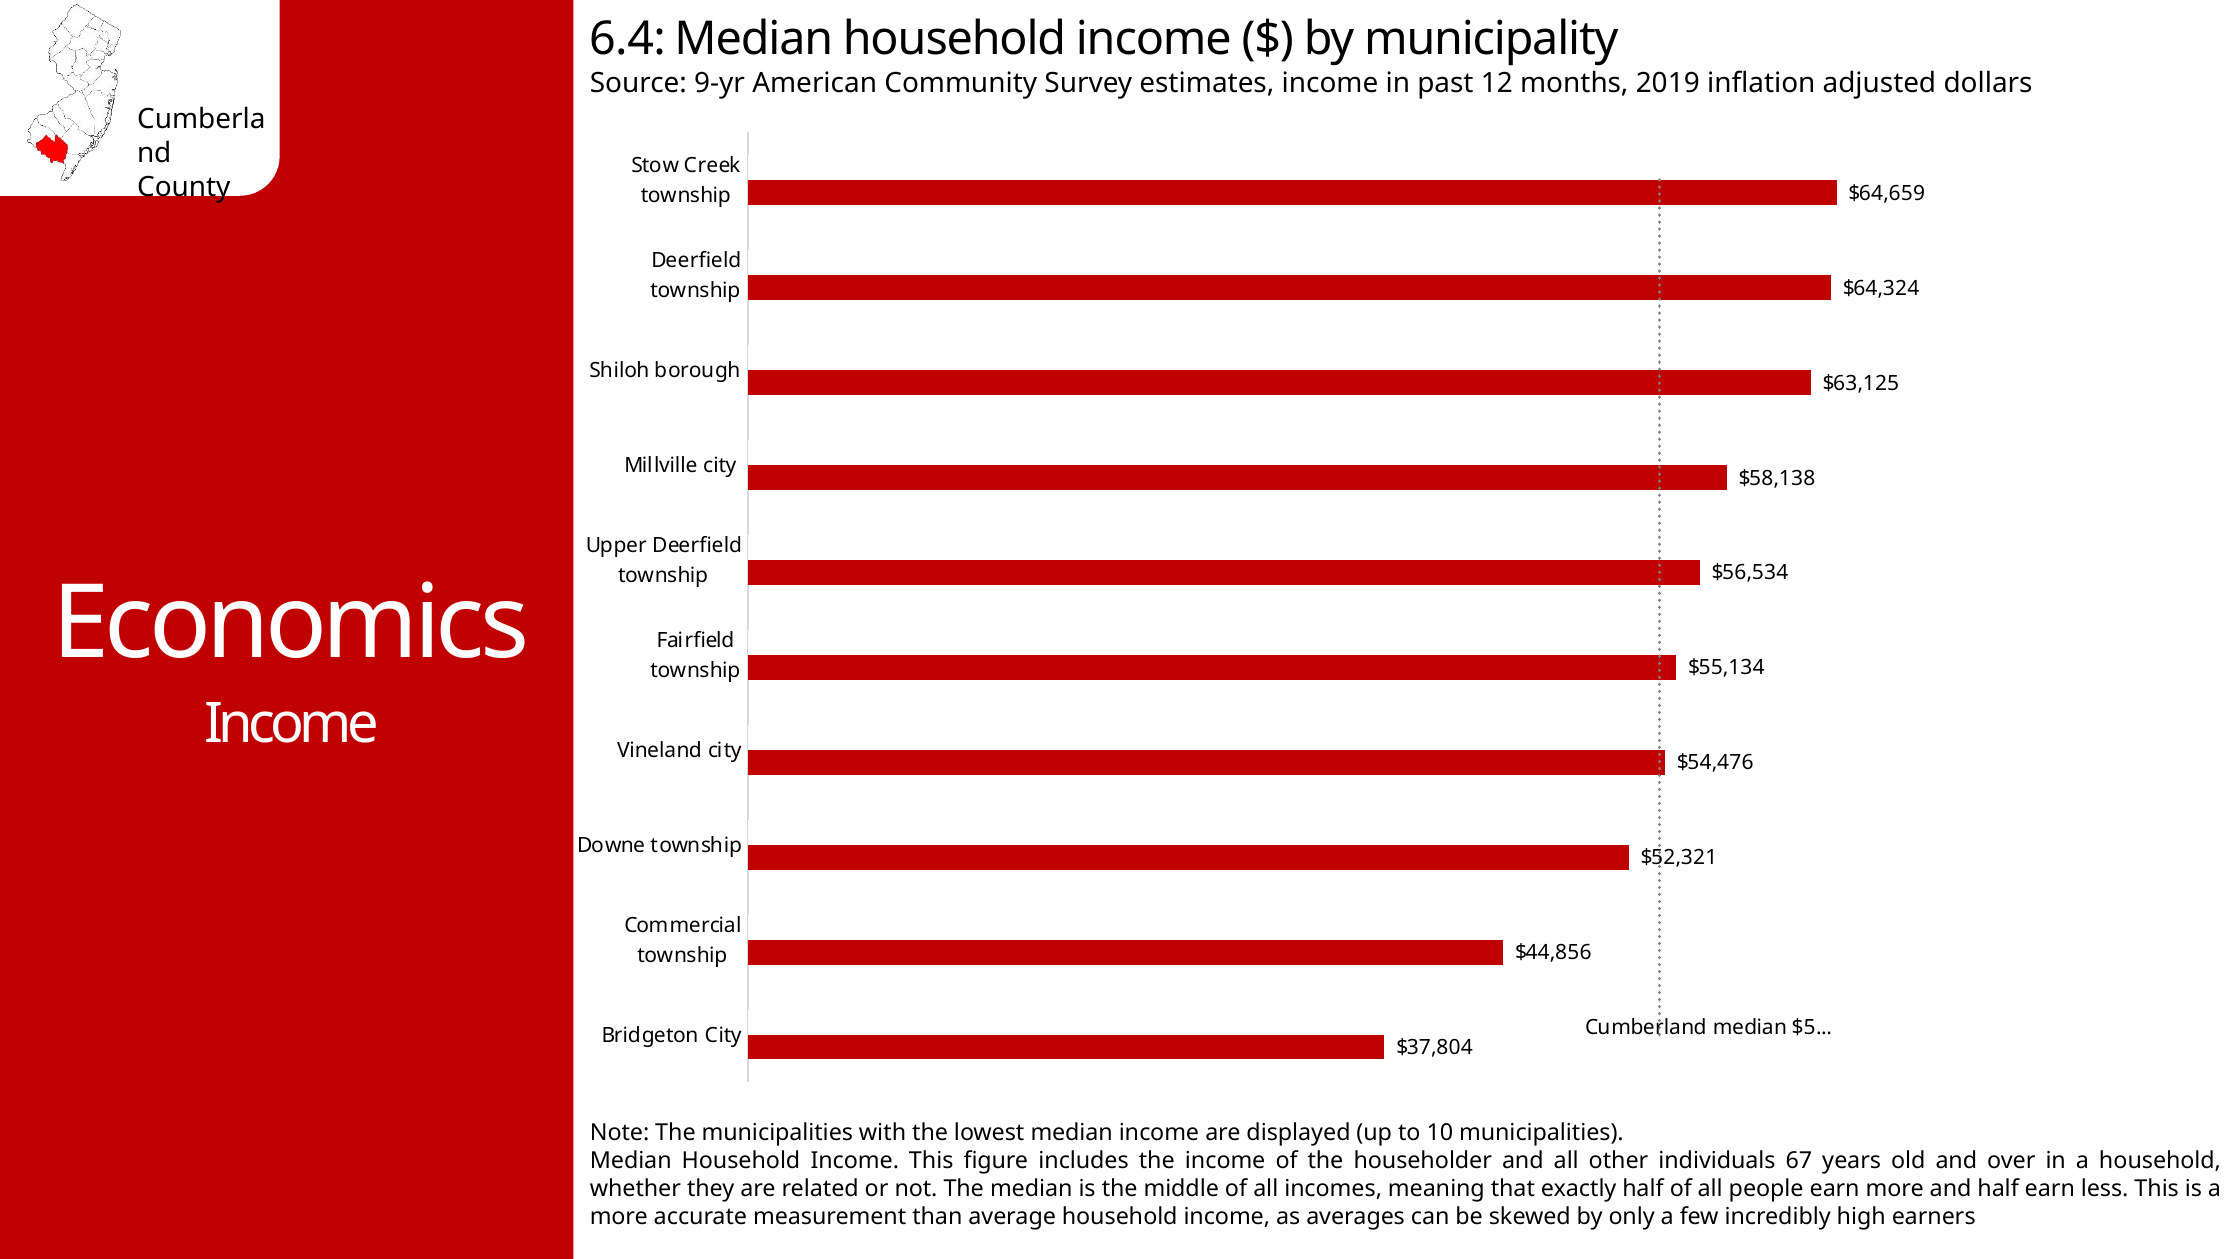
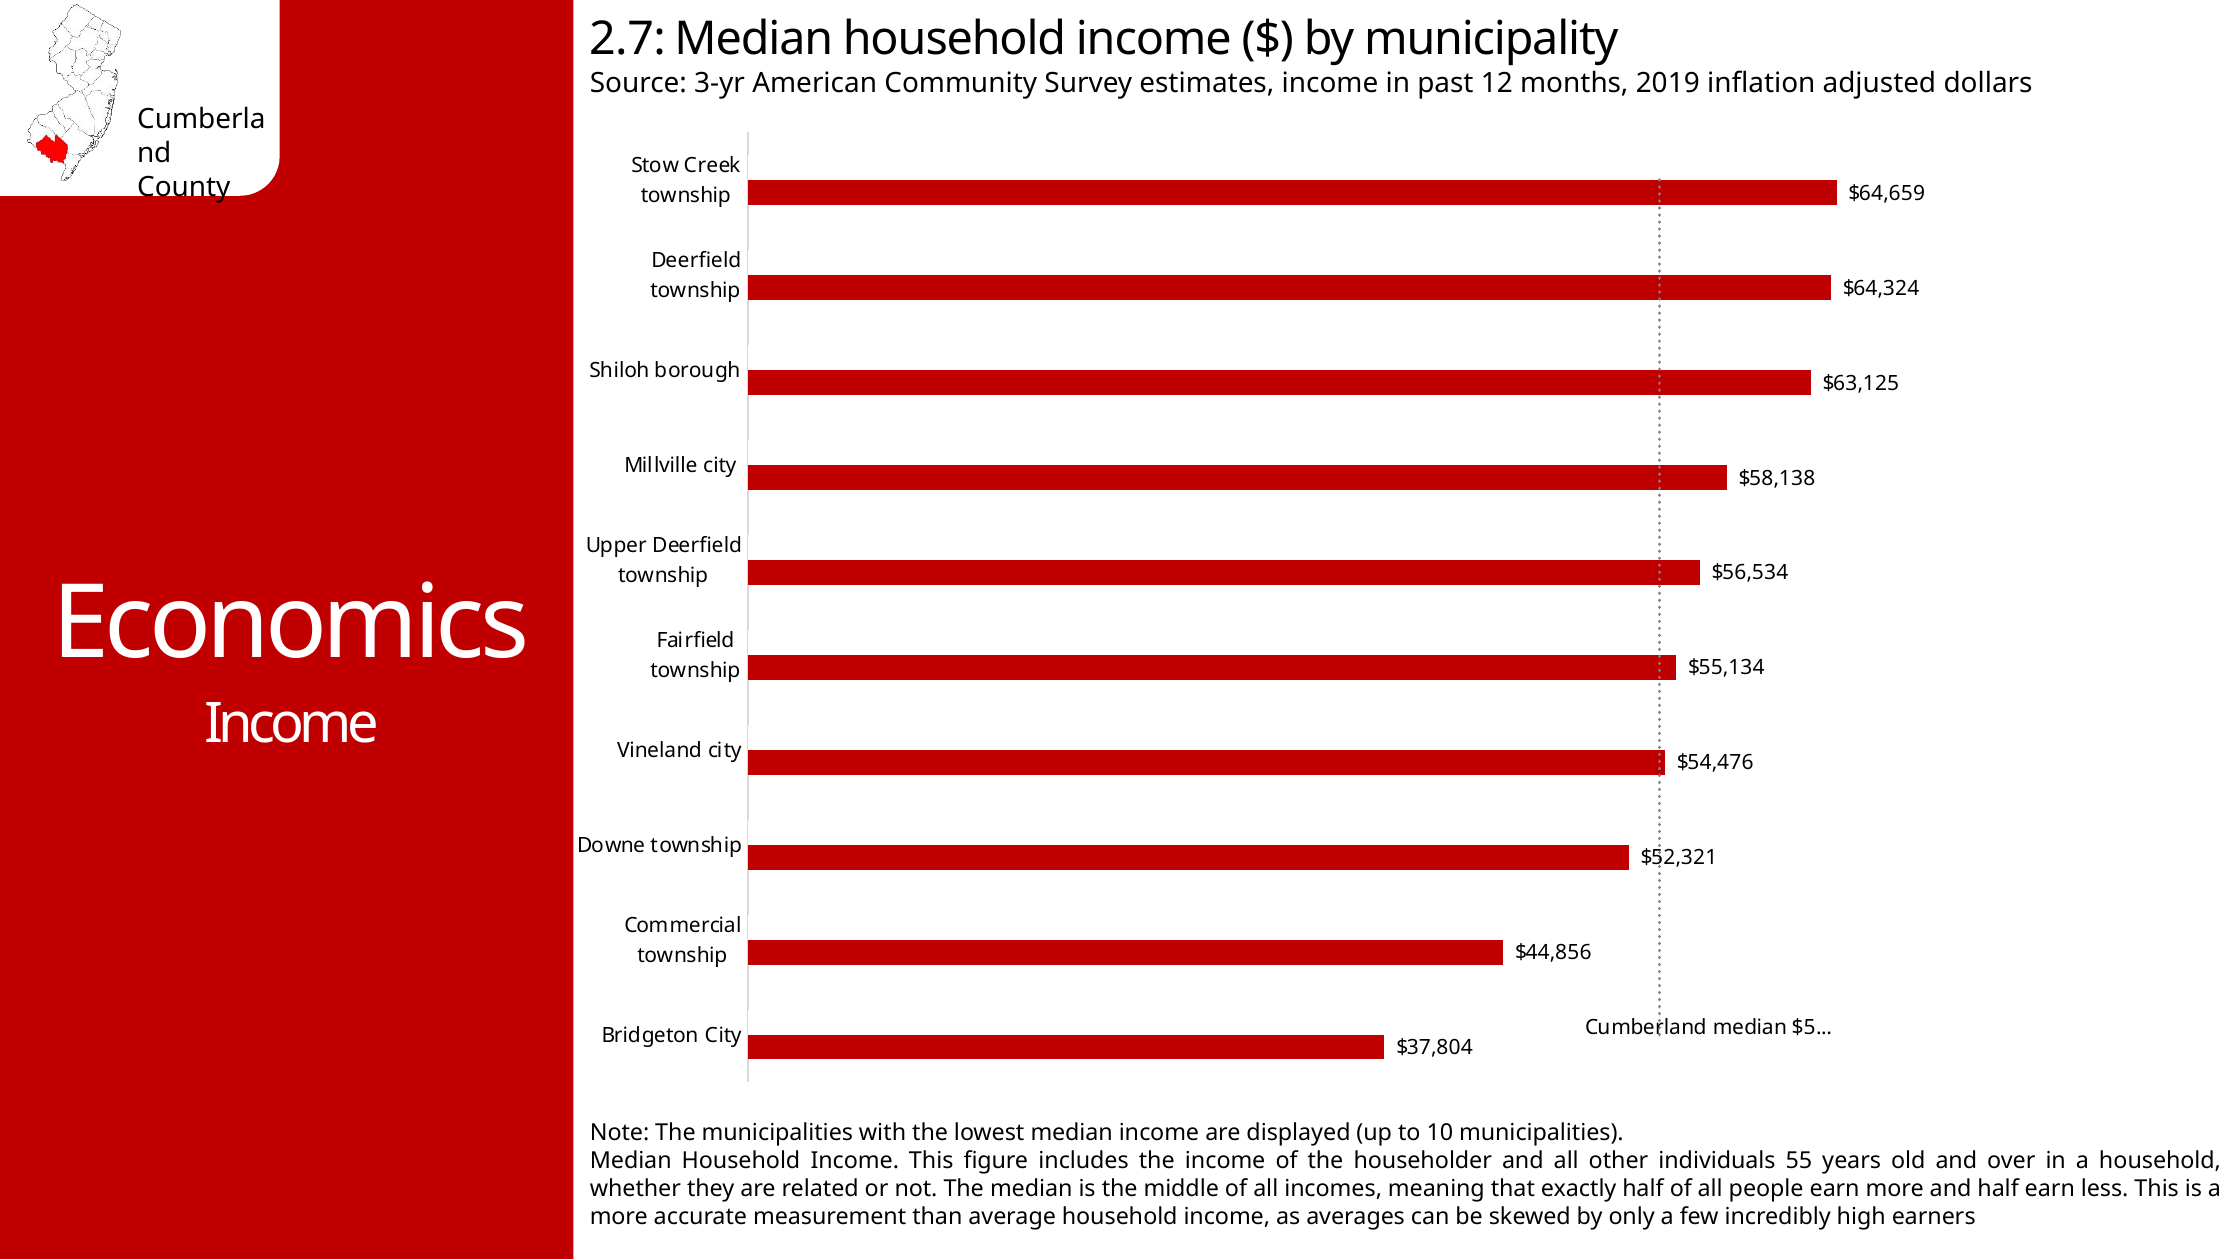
6.4: 6.4 -> 2.7 (627, 40)
9-yr: 9-yr -> 3-yr (720, 83)
67: 67 -> 55 (1799, 1161)
